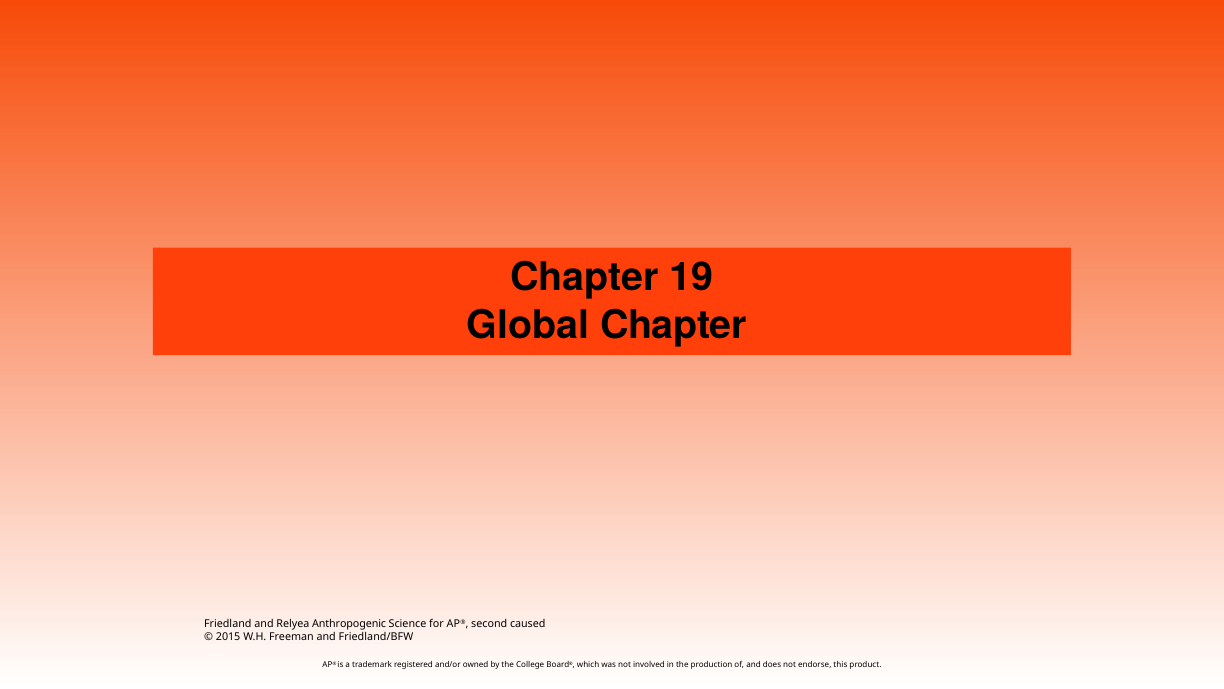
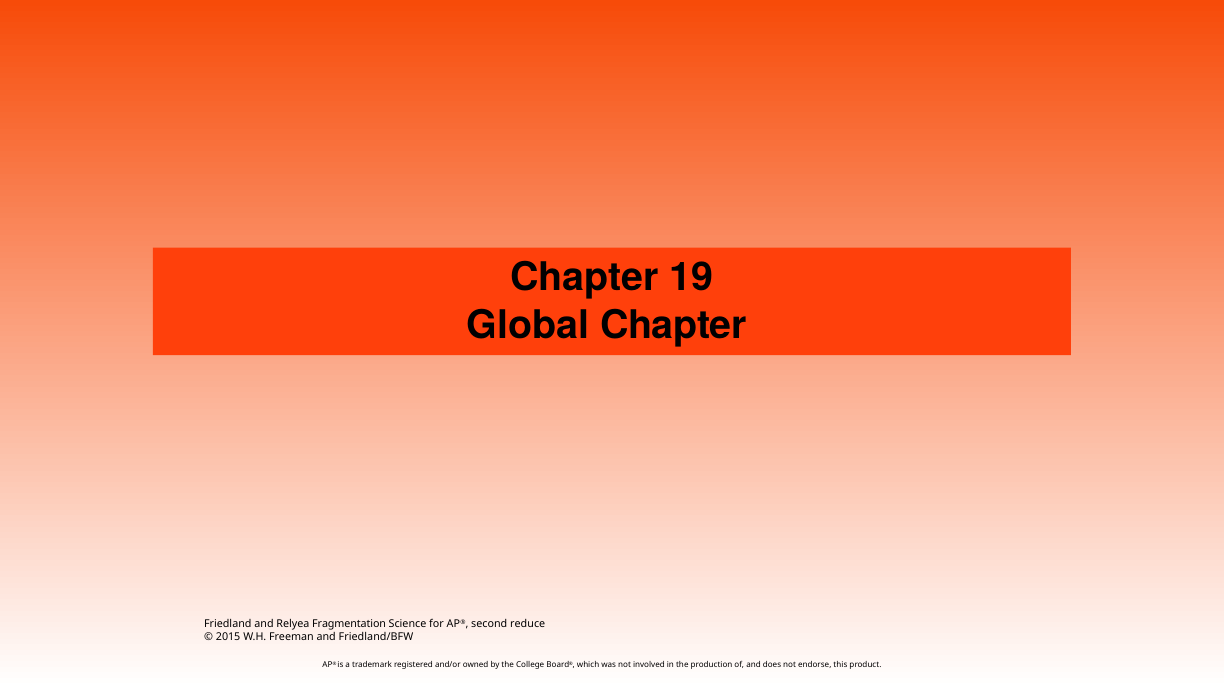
Anthropogenic: Anthropogenic -> Fragmentation (349, 624)
caused: caused -> reduce (528, 624)
